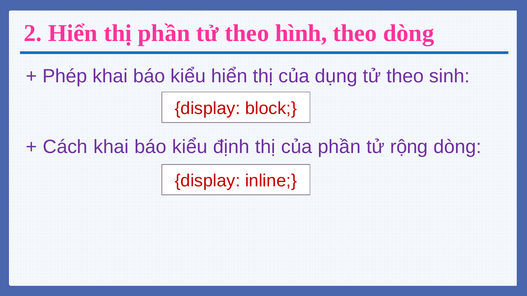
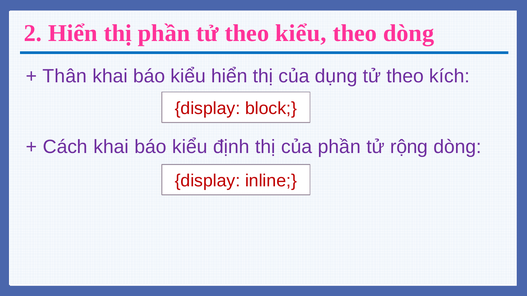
theo hình: hình -> kiểu (301, 33)
Phép: Phép -> Thân (65, 76)
sinh: sinh -> kích (450, 76)
